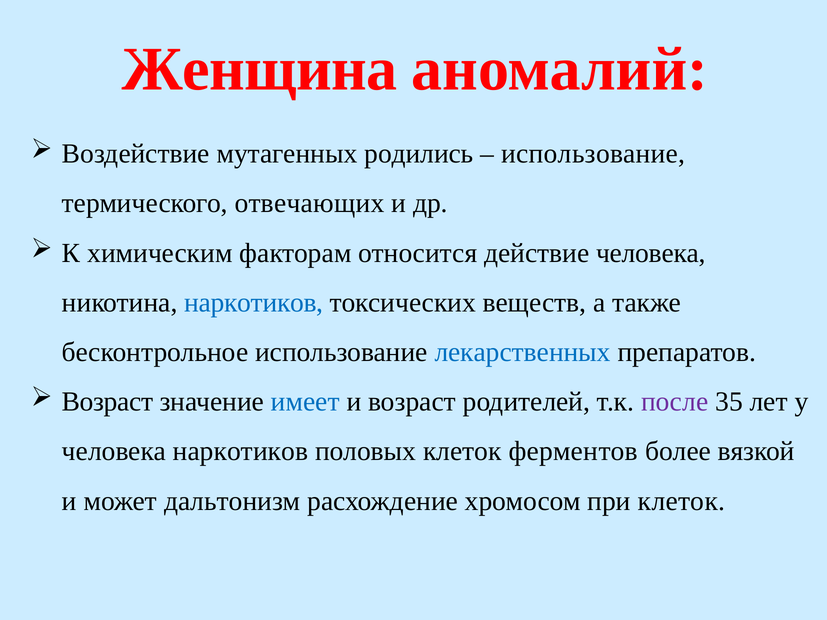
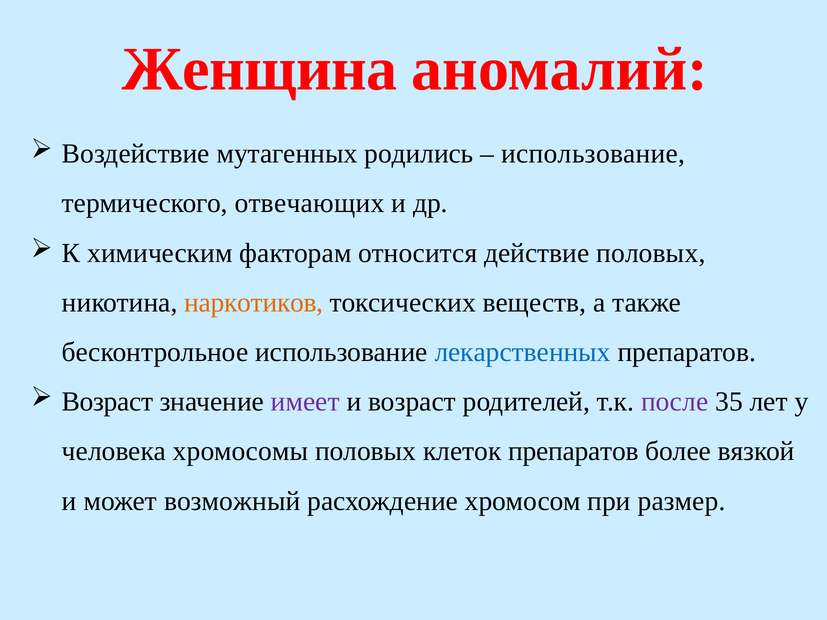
действие человека: человека -> половых (651, 253)
наркотиков colour: blue -> orange (254, 303)
имеет colour: blue -> purple (305, 402)
человека наркотиков: наркотиков -> хромосомы (240, 452)
клеток ферментов: ферментов -> препаратов (574, 452)
дальтонизм: дальтонизм -> возможный (232, 501)
при клеток: клеток -> размер (682, 501)
